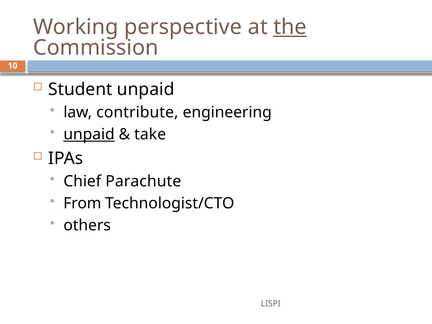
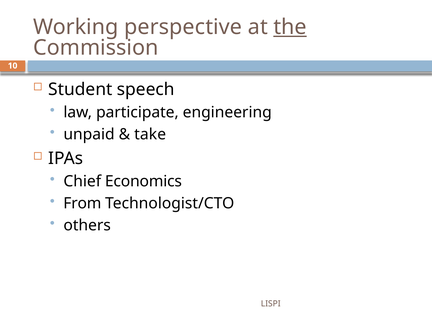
Student unpaid: unpaid -> speech (146, 89)
contribute: contribute -> participate (137, 112)
unpaid underline: present -> none (89, 134)
Parachute: Parachute -> Economics (143, 181)
